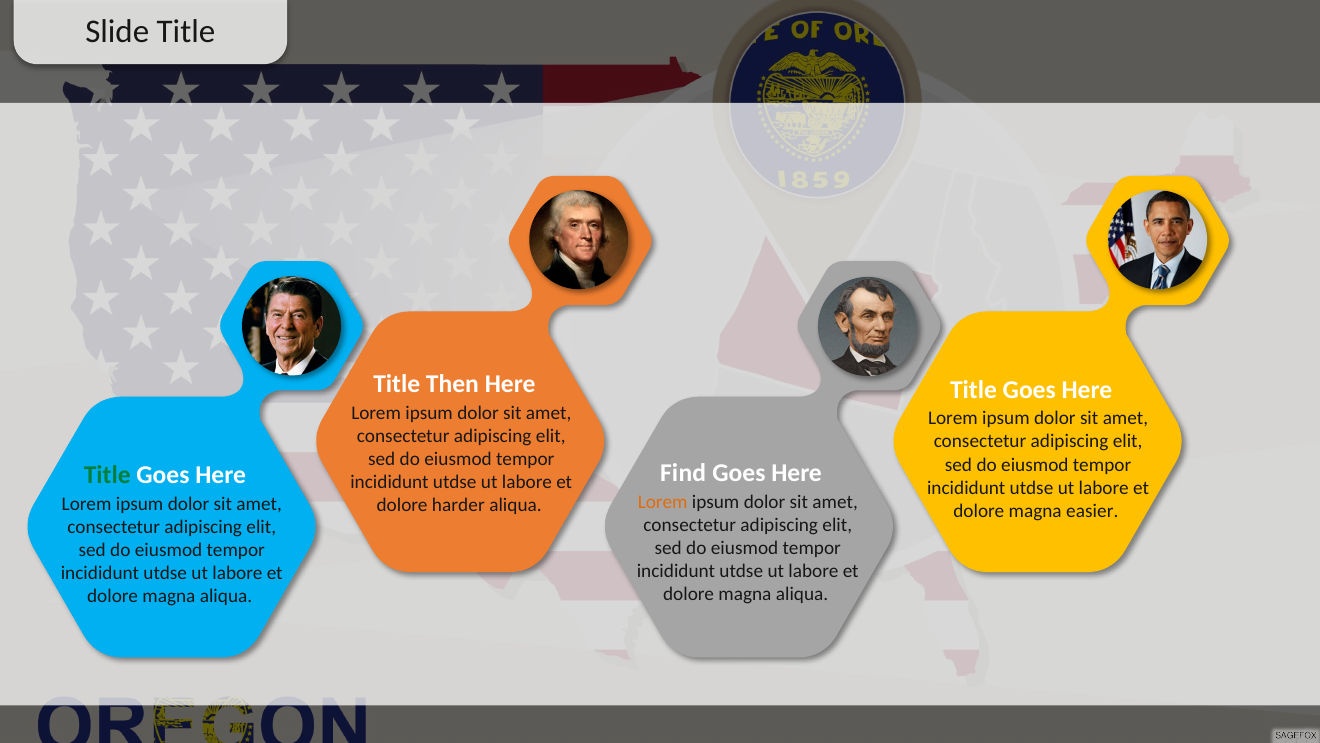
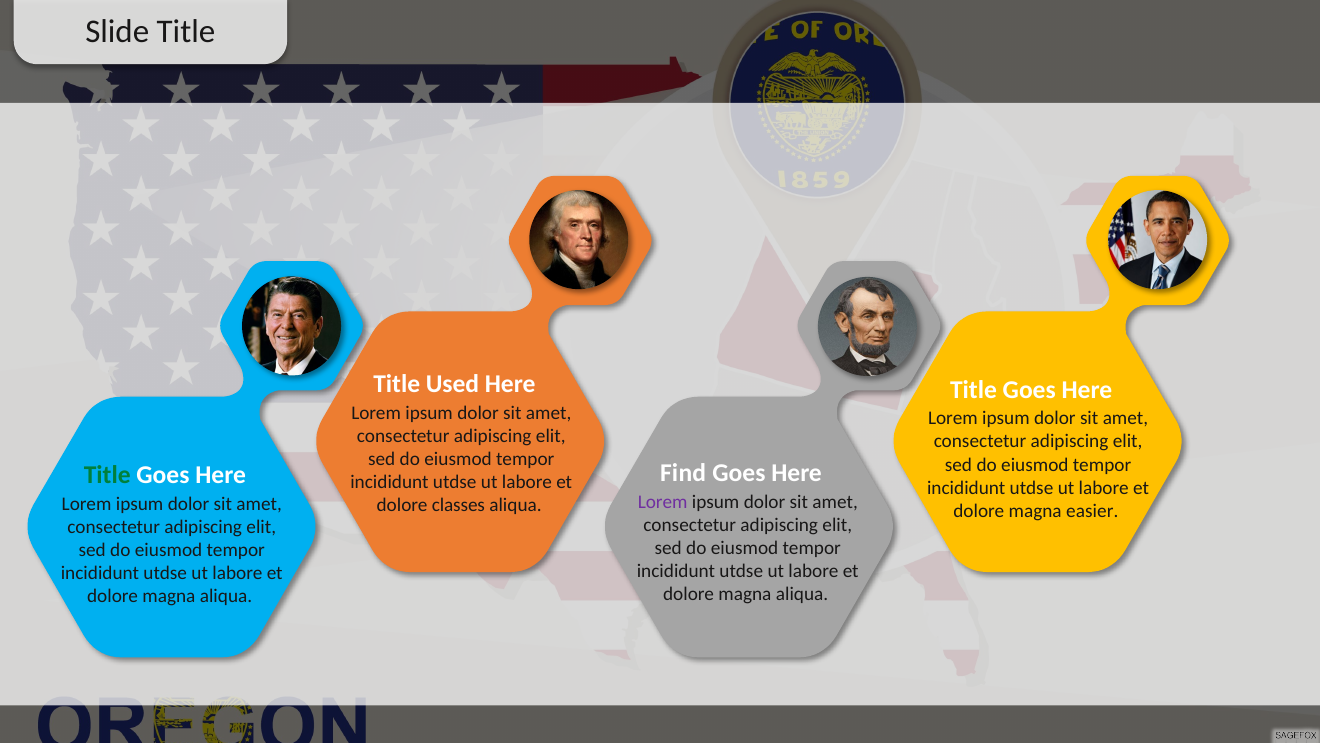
Then: Then -> Used (452, 384)
Lorem colour: orange -> purple (663, 502)
harder: harder -> classes (458, 505)
